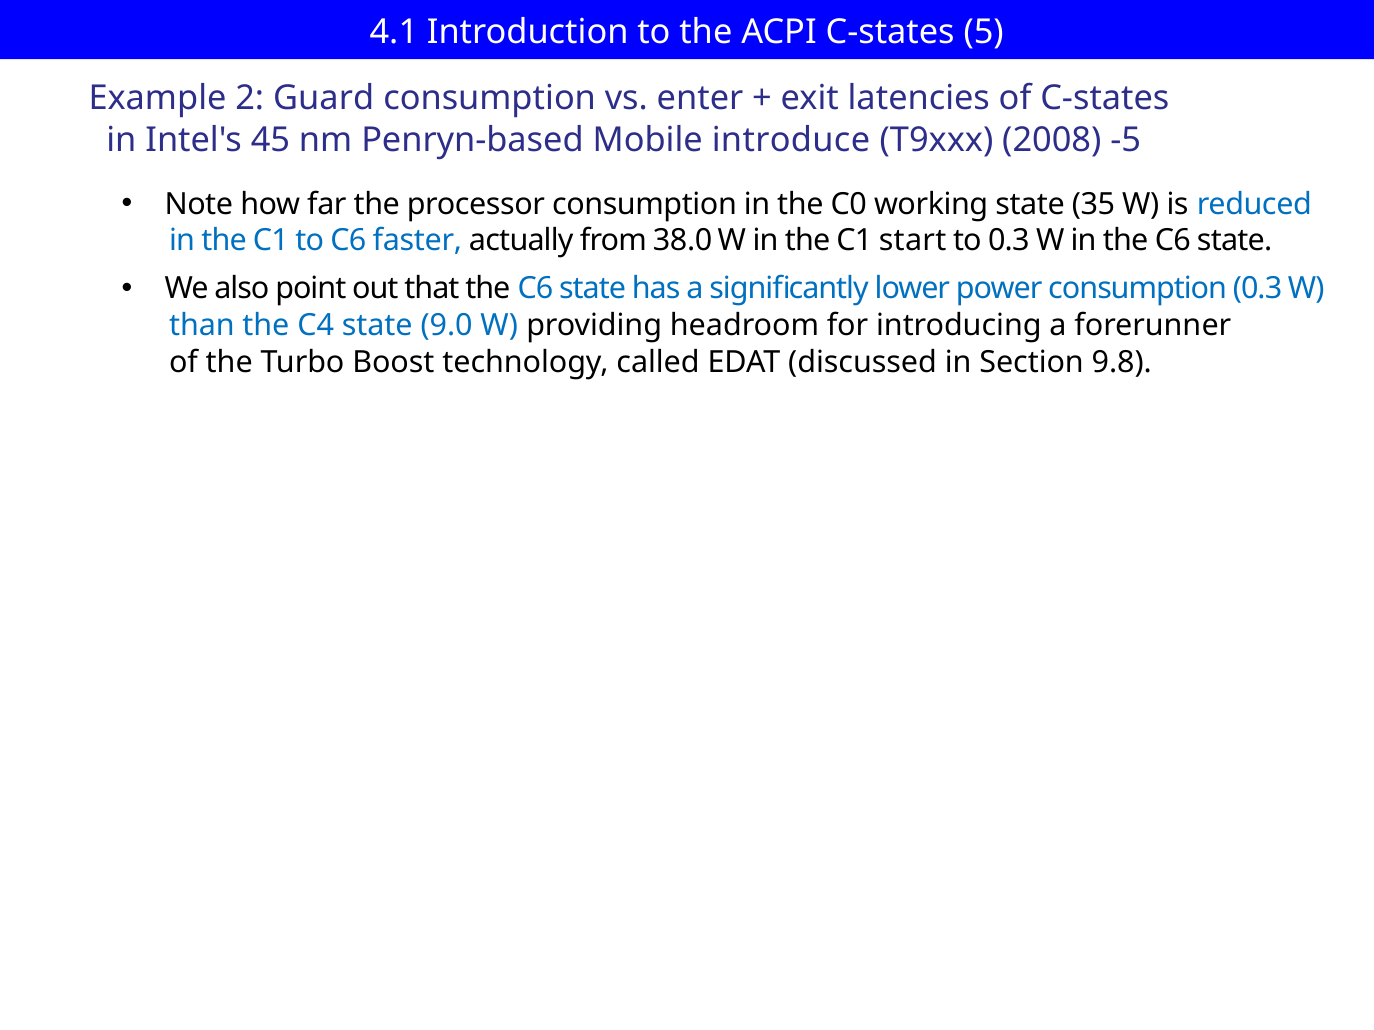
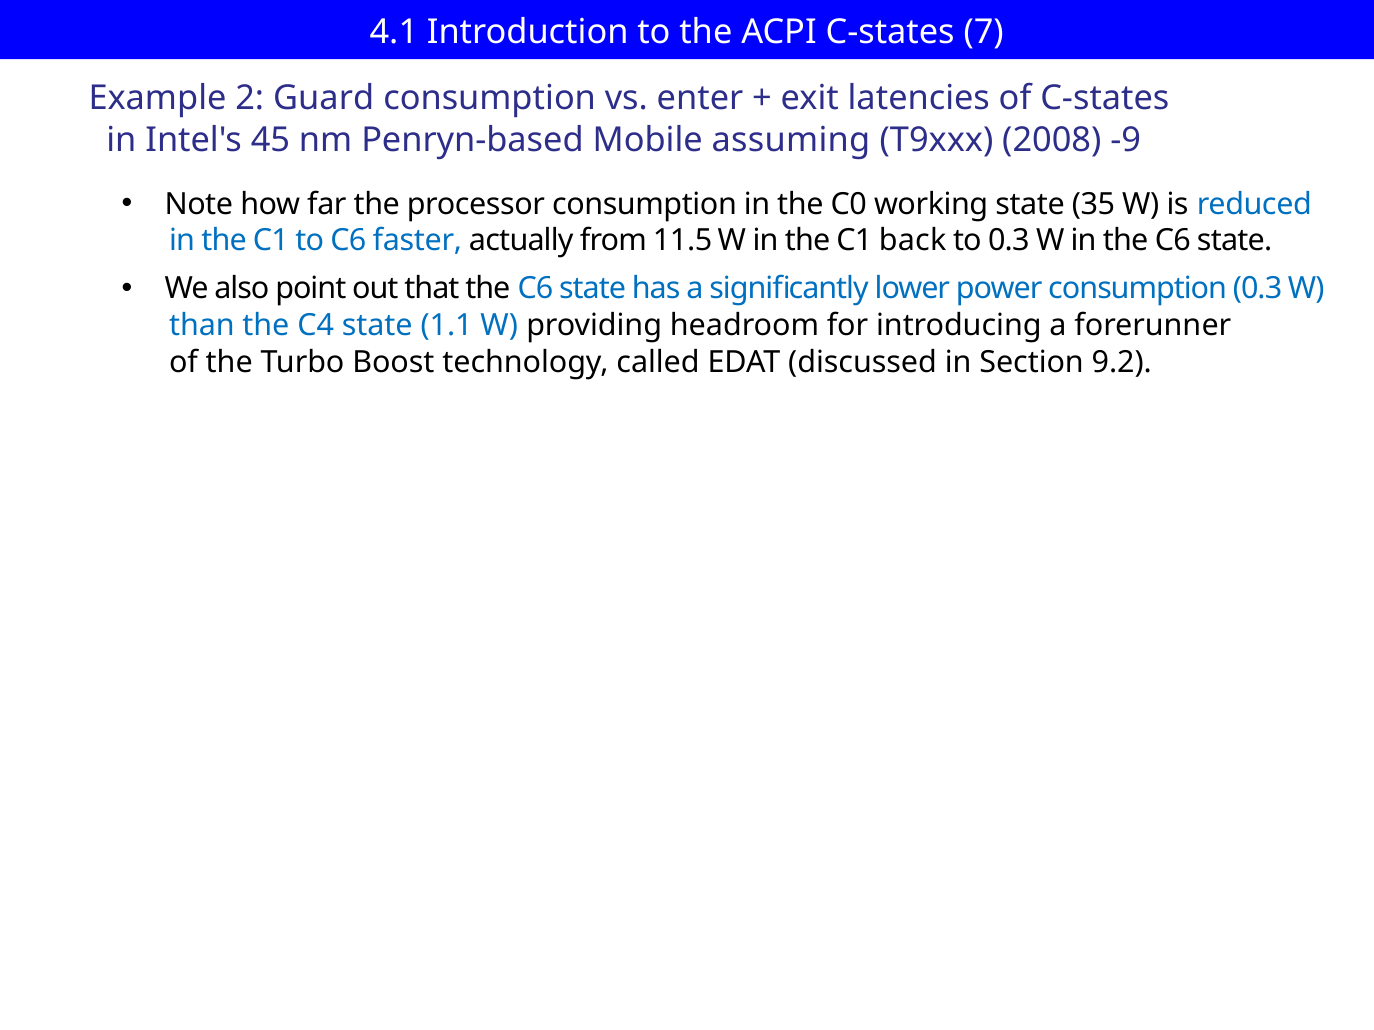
5: 5 -> 7 (984, 32)
introduce: introduce -> assuming (791, 140)
-5: -5 -> -9 (1126, 140)
38.0: 38.0 -> 11.5 (683, 241)
start: start -> back (913, 241)
9.0: 9.0 -> 1.1 (447, 326)
9.8: 9.8 -> 9.2 (1122, 362)
